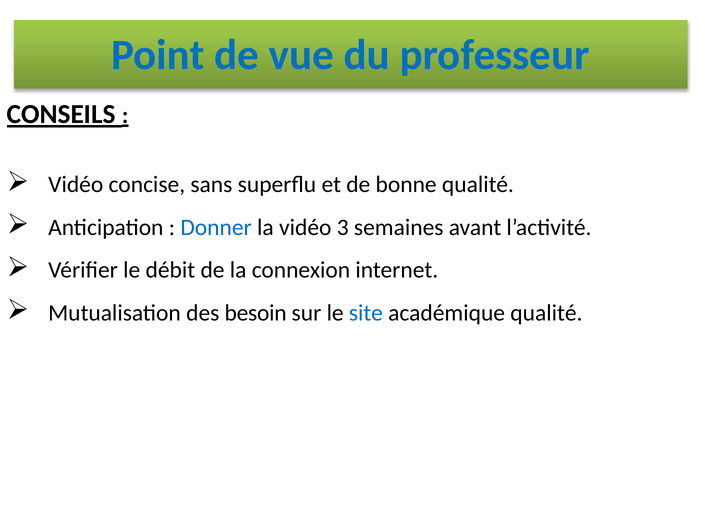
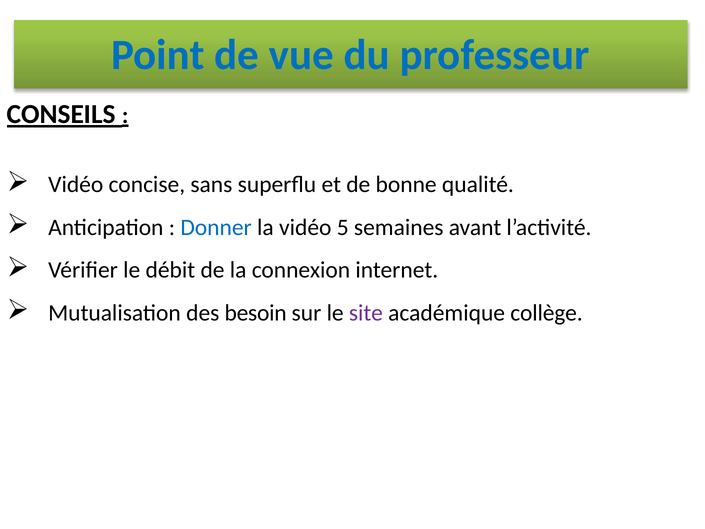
3: 3 -> 5 (343, 227)
site colour: blue -> purple (366, 313)
académique qualité: qualité -> collège (547, 313)
